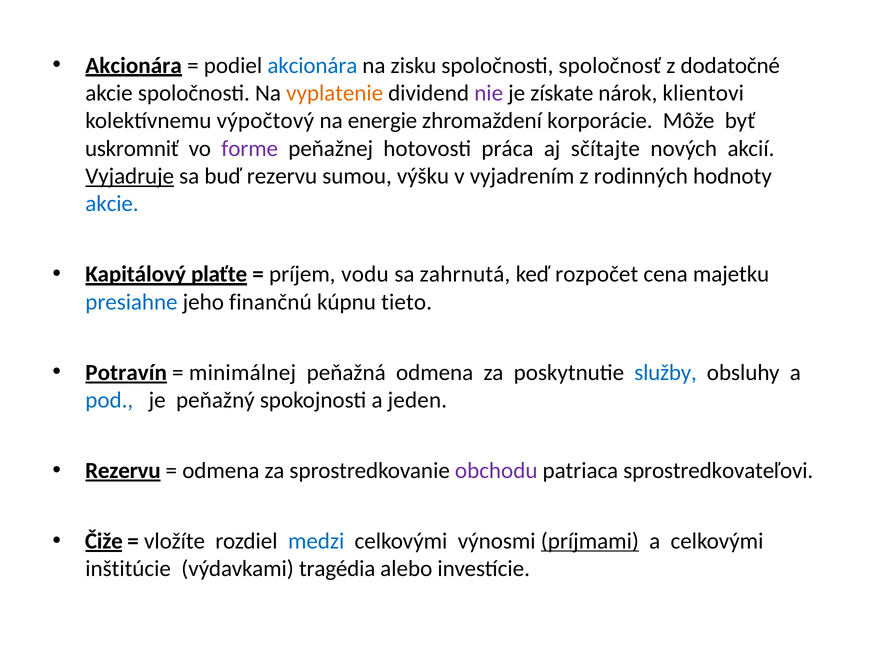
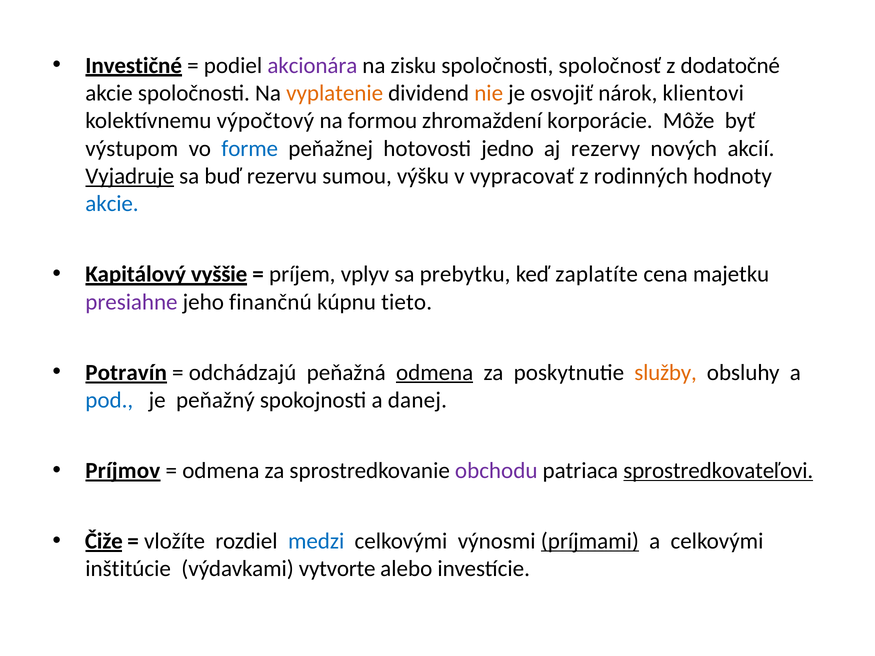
Akcionára: Akcionára -> Investičné (134, 65)
akcionára colour: blue -> purple (312, 65)
nie colour: purple -> orange (489, 93)
získate: získate -> osvojiť (562, 93)
energie: energie -> formou (382, 121)
uskromniť: uskromniť -> výstupom (132, 149)
forme colour: purple -> blue (250, 149)
práca: práca -> jedno (508, 149)
sčítajte: sčítajte -> rezervy (605, 149)
vyjadrením: vyjadrením -> vypracovať (522, 176)
plaťte: plaťte -> vyššie (219, 274)
vodu: vodu -> vplyv (365, 274)
zahrnutá: zahrnutá -> prebytku (465, 274)
rozpočet: rozpočet -> zaplatíte (597, 274)
presiahne colour: blue -> purple (131, 302)
minimálnej: minimálnej -> odchádzajú (243, 373)
odmena underline: none -> present (435, 373)
služby colour: blue -> orange (666, 373)
jeden: jeden -> danej (417, 400)
Rezervu: Rezervu -> Príjmov (123, 471)
sprostredkovateľovi underline: none -> present (718, 471)
tragédia: tragédia -> vytvorte (337, 569)
